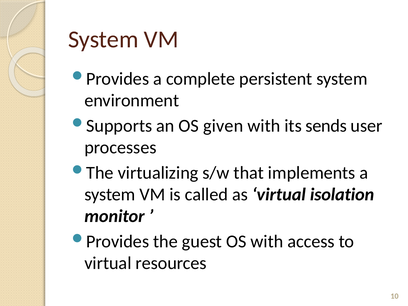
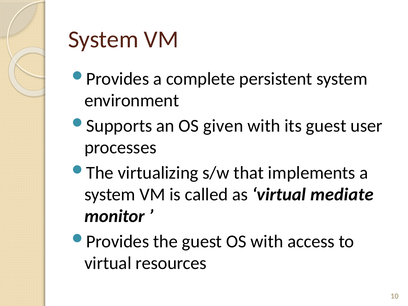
its sends: sends -> guest (326, 126)
isolation: isolation -> mediate (342, 194)
